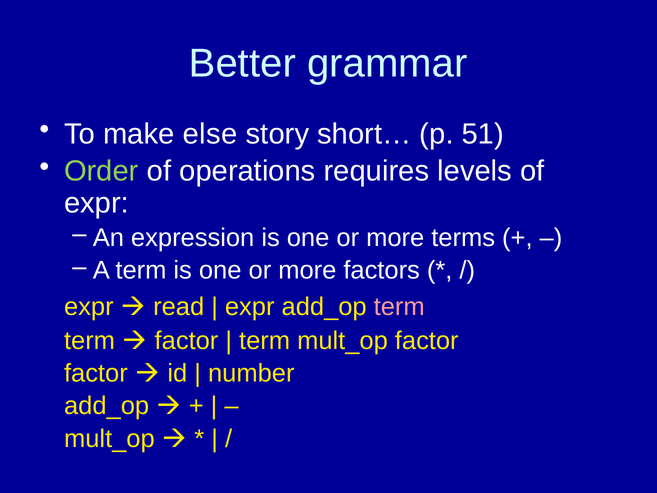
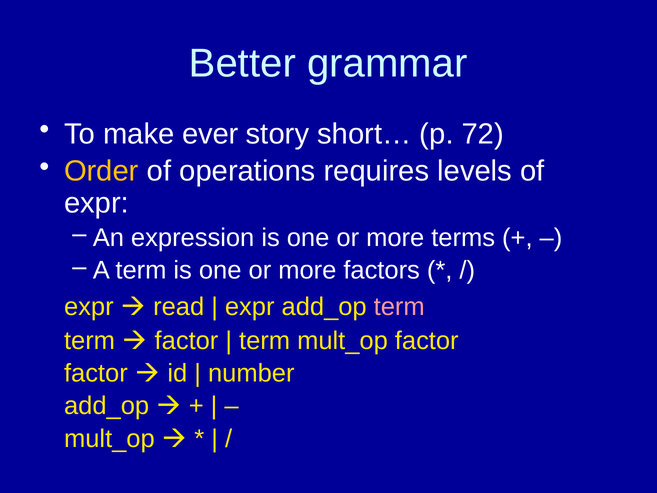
else: else -> ever (210, 134)
51: 51 -> 72 (483, 134)
Order colour: light green -> yellow (101, 171)
